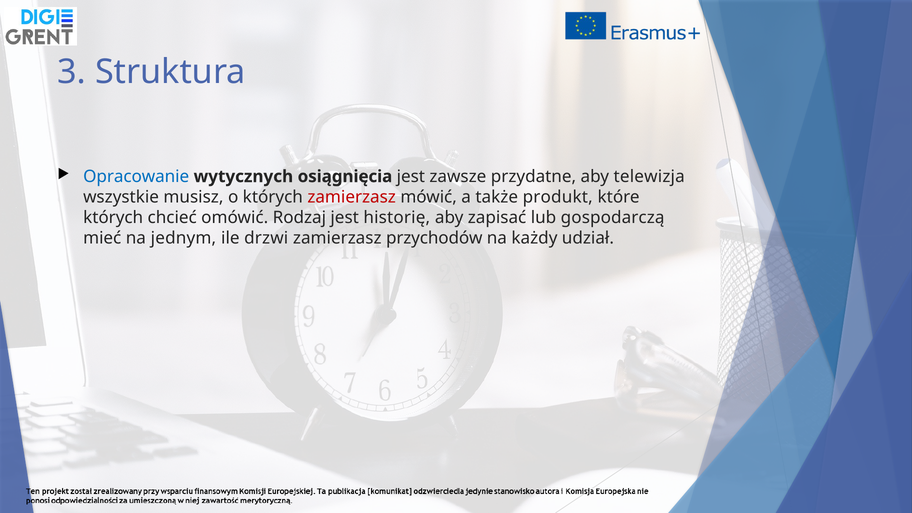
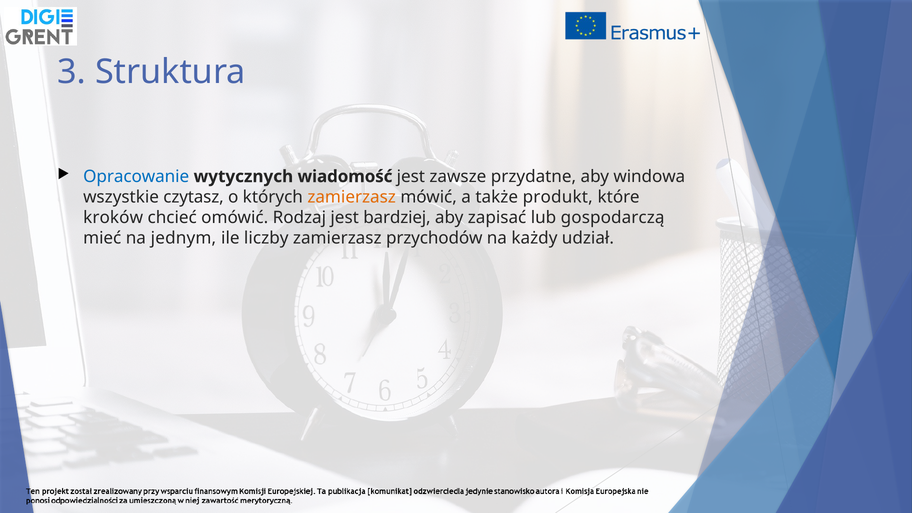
osiągnięcia: osiągnięcia -> wiadomość (345, 177)
telewizja: telewizja -> windowa (649, 177)
musisz: musisz -> czytasz (194, 197)
zamierzasz colour: red -> orange (352, 197)
których: których -> kroków (113, 218)
historię: historię -> bardziej (397, 218)
drzwi: drzwi -> liczby (266, 238)
